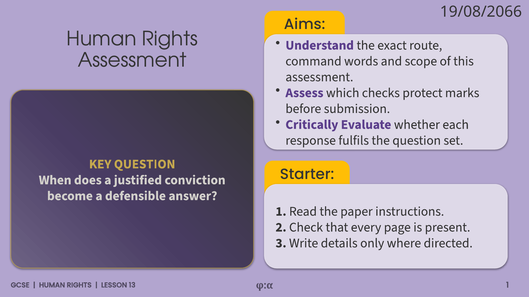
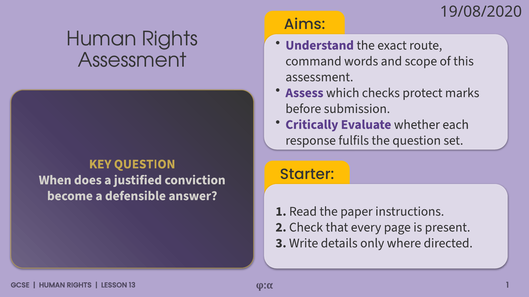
19/08/2066: 19/08/2066 -> 19/08/2020 (481, 12)
